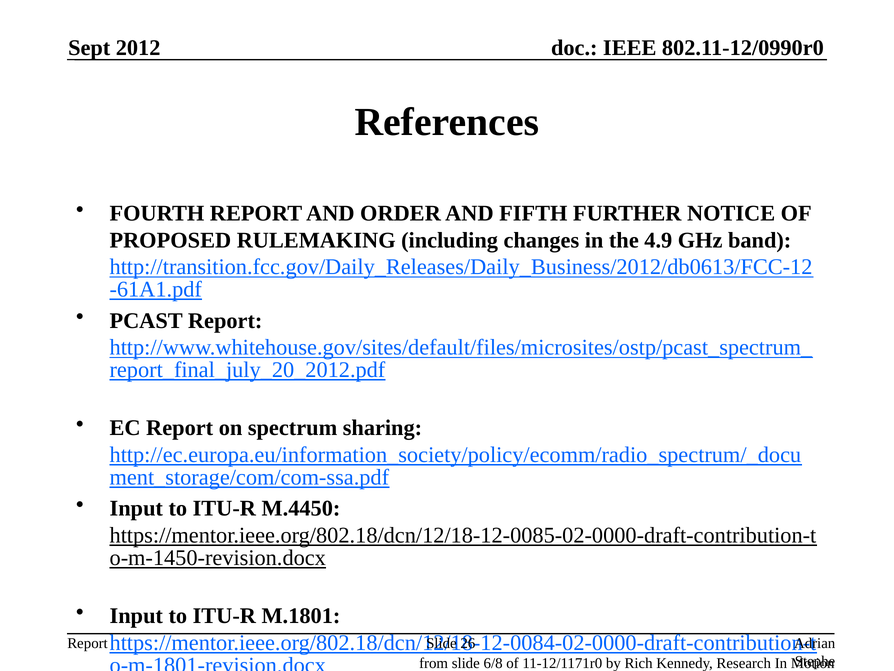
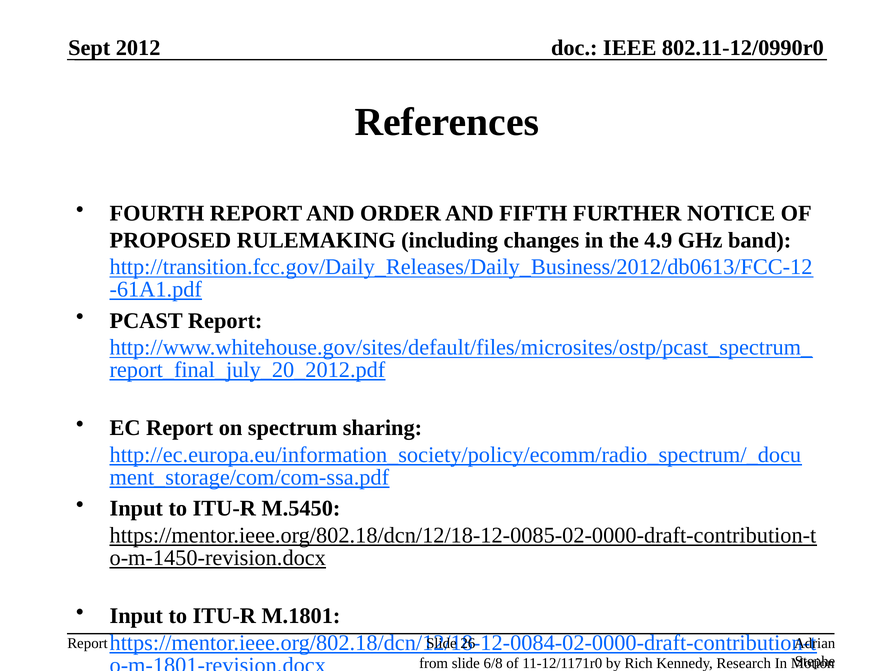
M.4450: M.4450 -> M.5450 (301, 508)
